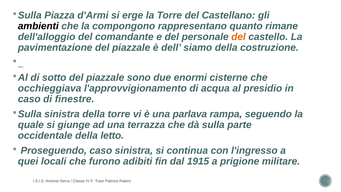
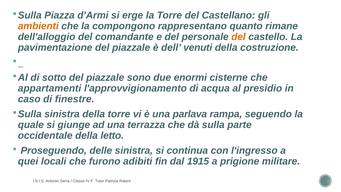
ambienti colour: black -> orange (38, 26)
siamo: siamo -> venuti (198, 47)
occhieggiava: occhieggiava -> appartamenti (50, 88)
Proseguendo caso: caso -> delle (101, 150)
